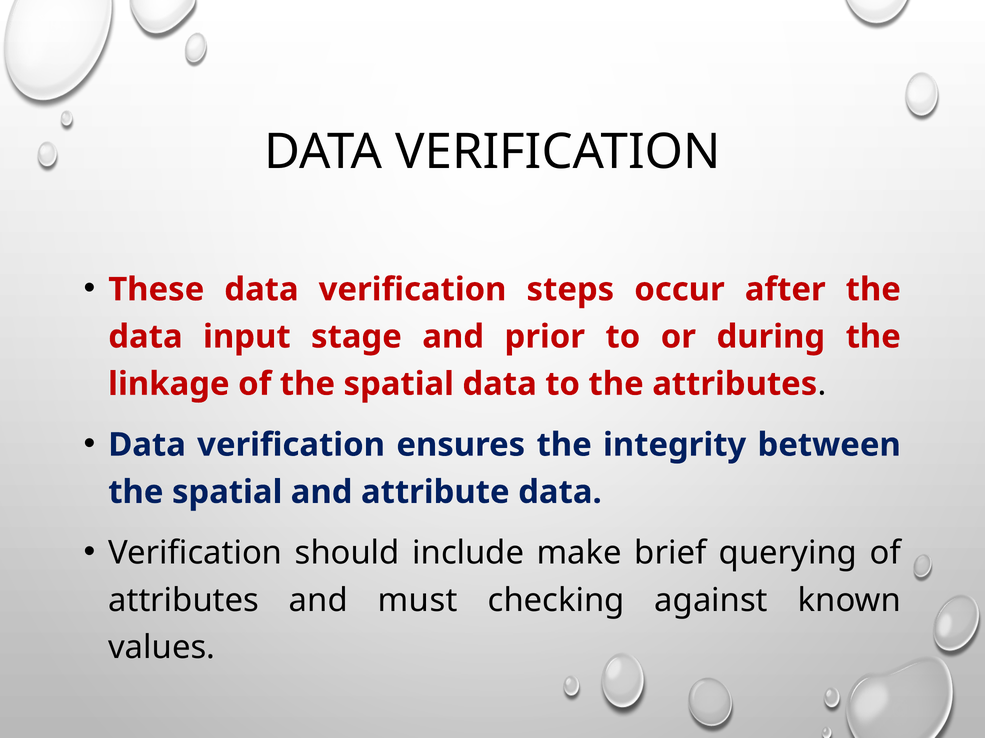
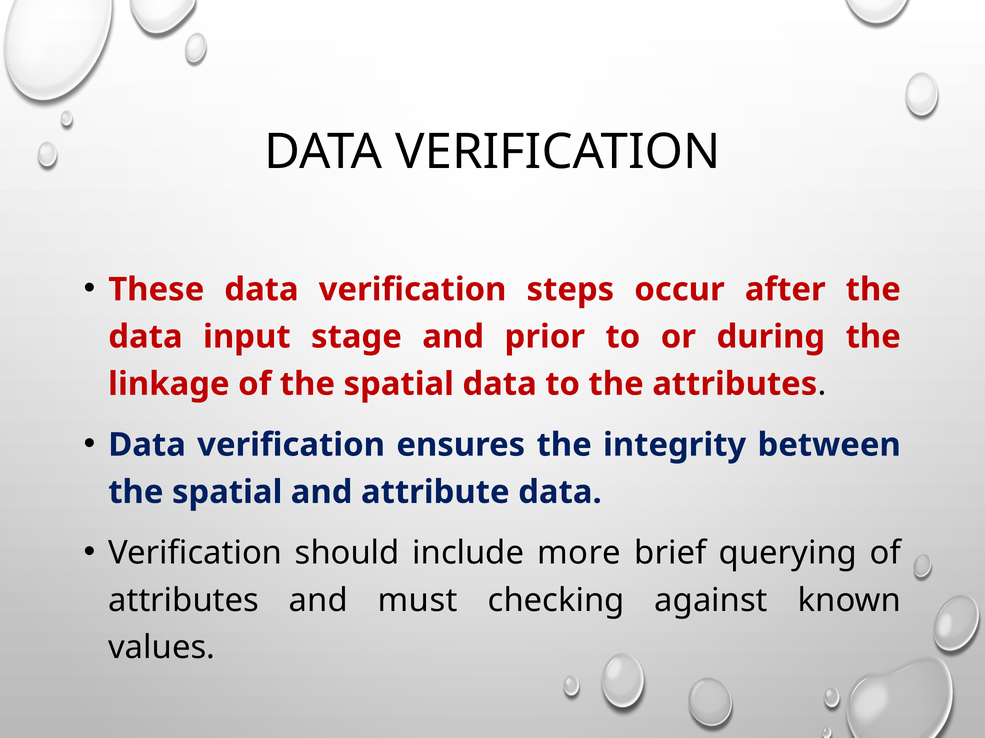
make: make -> more (579, 554)
